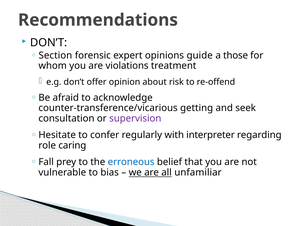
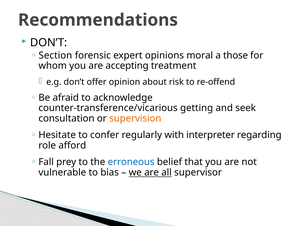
guide: guide -> moral (200, 55)
violations: violations -> accepting (127, 66)
supervision colour: purple -> orange (135, 118)
caring: caring -> afford (72, 145)
unfamiliar: unfamiliar -> supervisor (198, 172)
